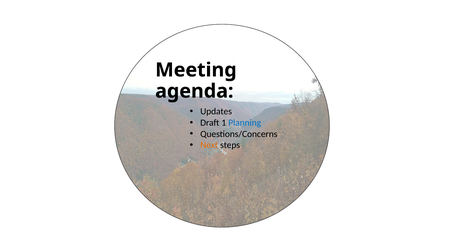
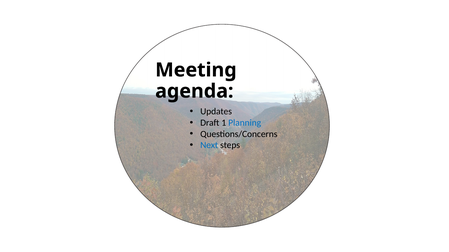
Next colour: orange -> blue (209, 146)
